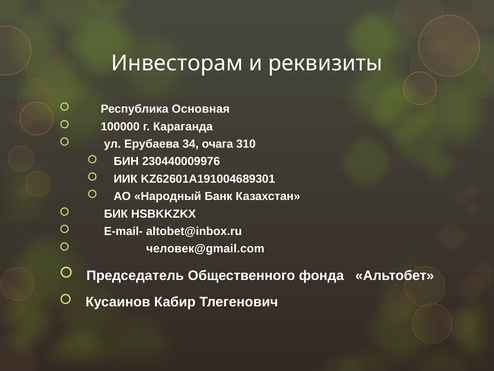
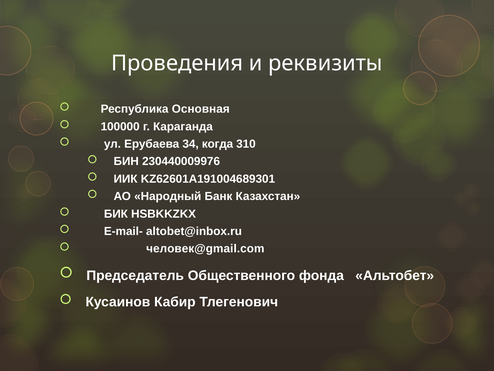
Инвесторам: Инвесторам -> Проведения (177, 63)
очага: очага -> когда (218, 144)
